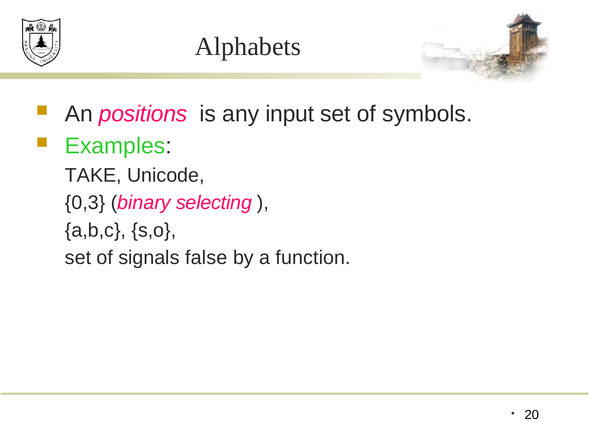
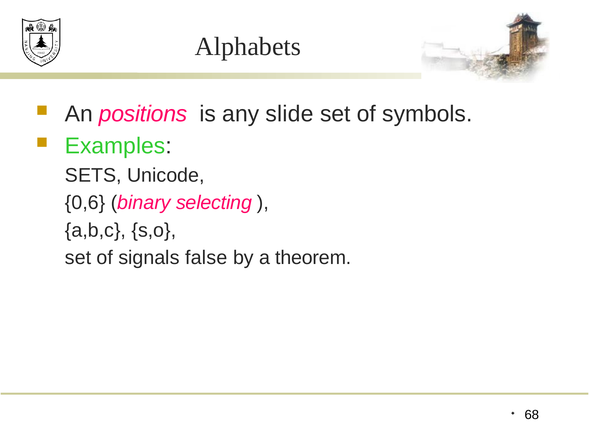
input: input -> slide (290, 114)
TAKE: TAKE -> SETS (93, 175)
0,3: 0,3 -> 0,6 (85, 203)
function: function -> theorem (313, 258)
20: 20 -> 68 (532, 415)
